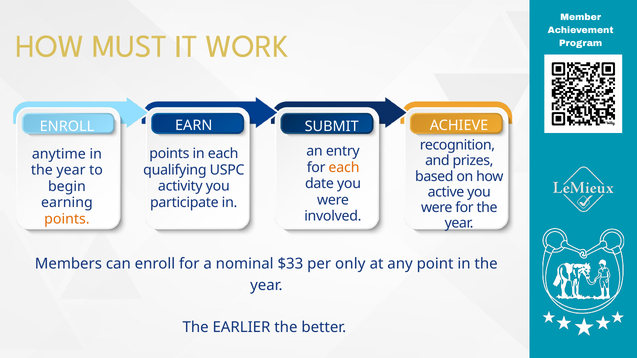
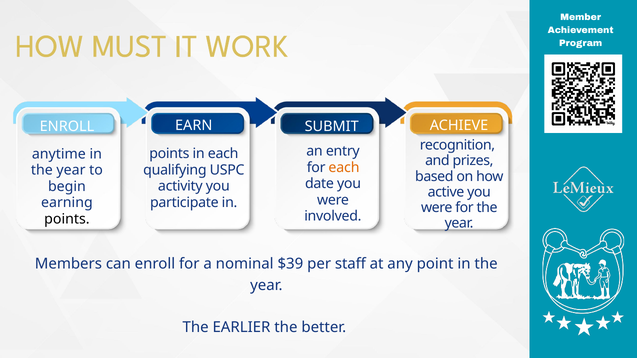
points colour: orange -> black (67, 219)
$33: $33 -> $39 (290, 264)
only: only -> staff (350, 264)
